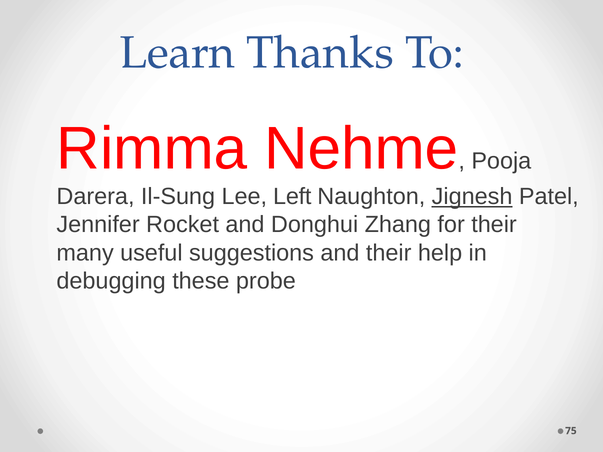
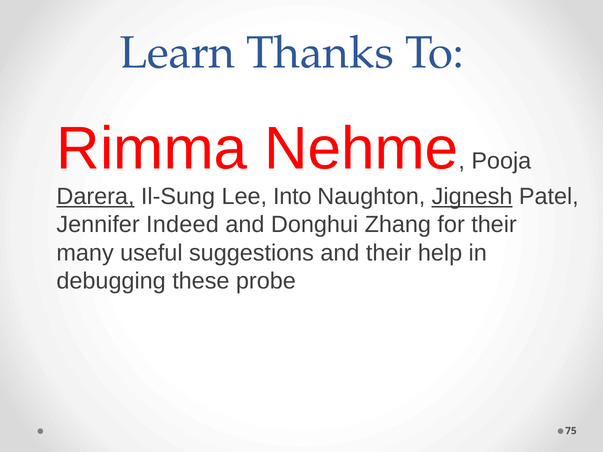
Darera underline: none -> present (95, 197)
Left: Left -> Into (292, 197)
Rocket: Rocket -> Indeed (182, 225)
